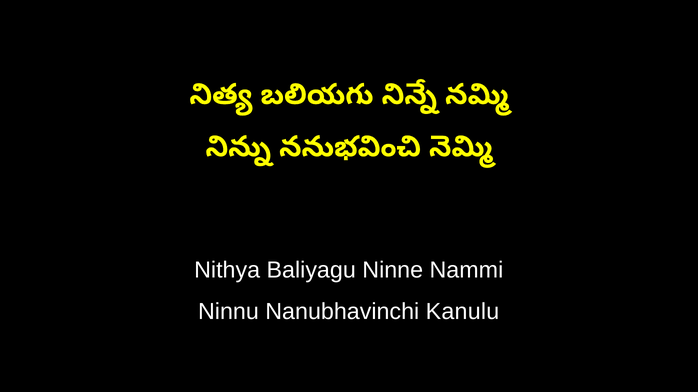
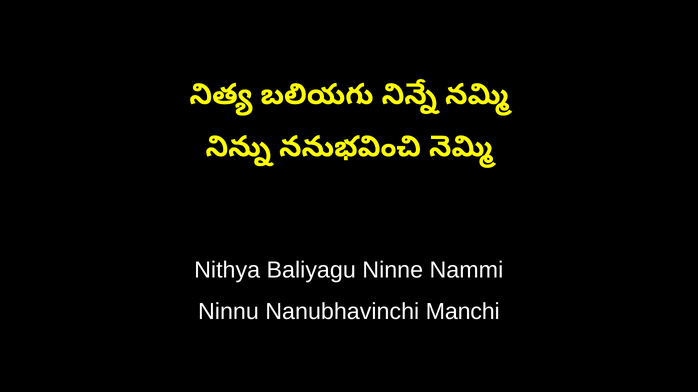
Kanulu: Kanulu -> Manchi (463, 312)
